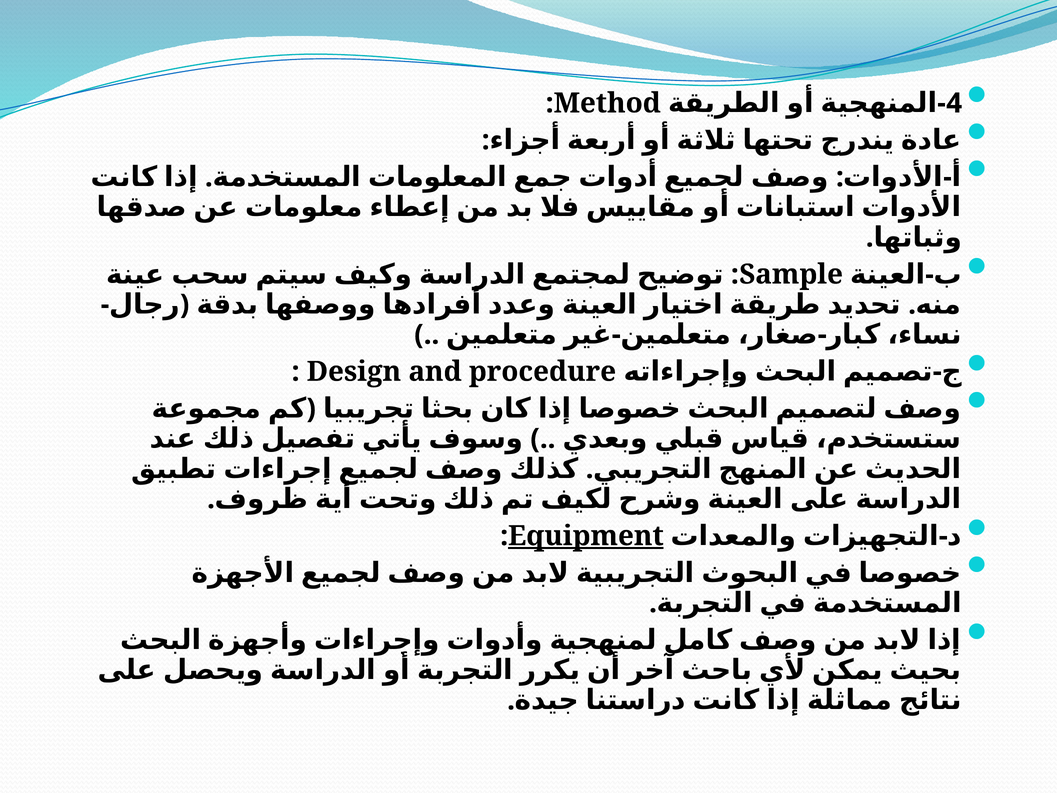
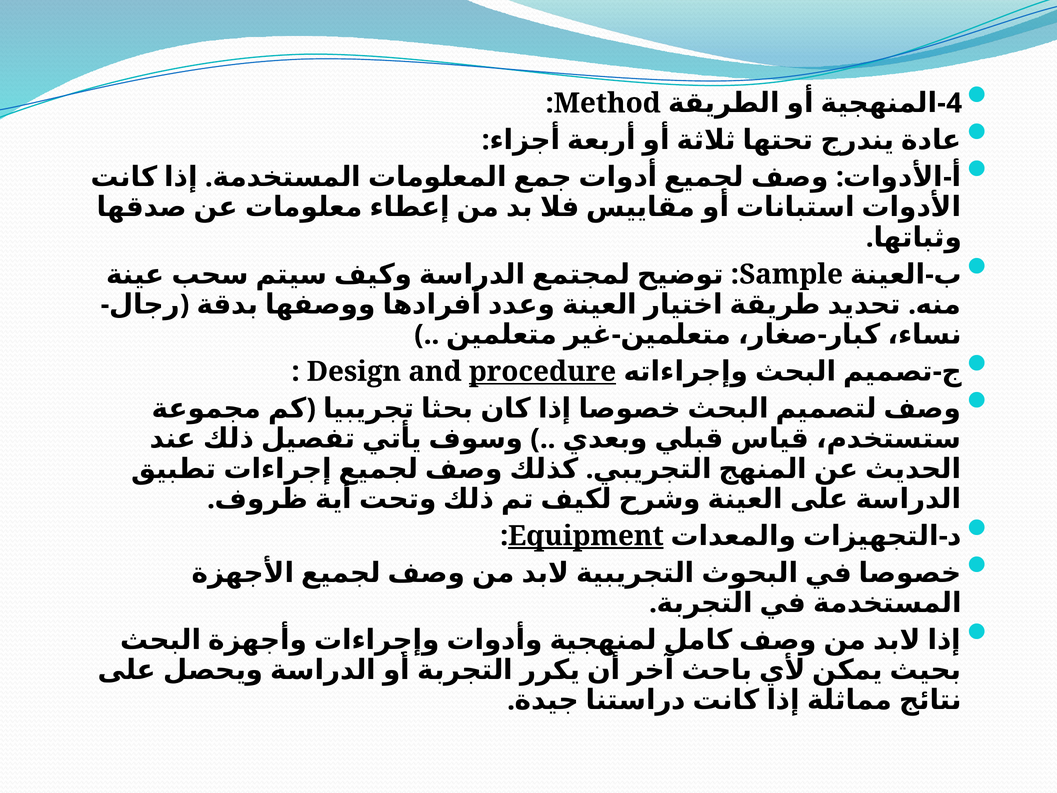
procedure underline: none -> present (542, 371)
